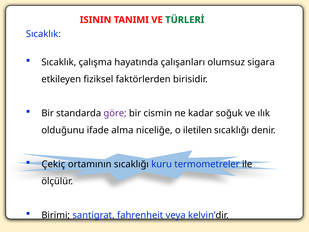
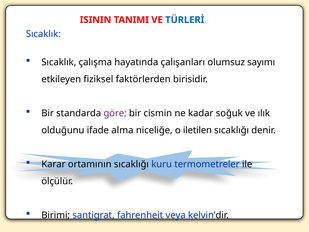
TÜRLERİ colour: green -> blue (185, 20)
sigara: sigara -> sayımı (261, 62)
Çekiç: Çekiç -> Karar (53, 164)
